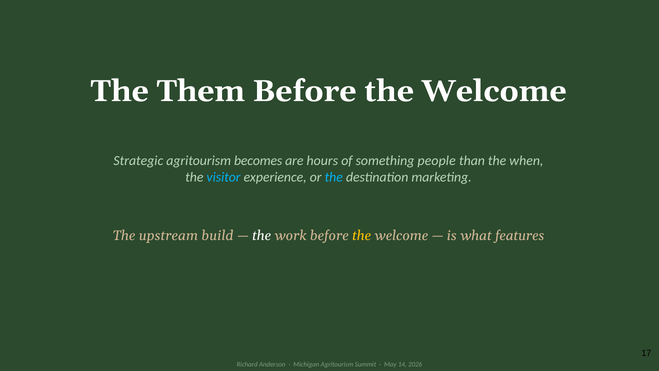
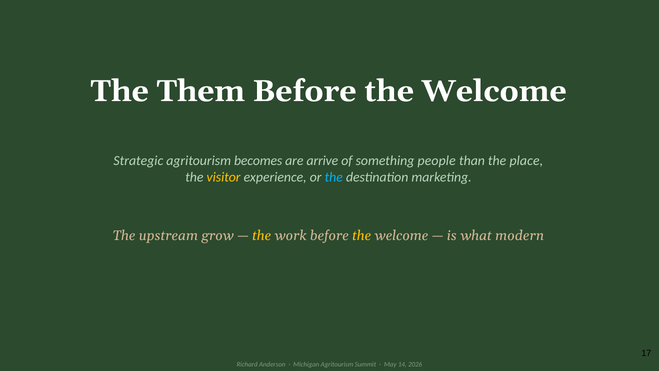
hours: hours -> arrive (322, 161)
when: when -> place (526, 161)
visitor colour: light blue -> yellow (224, 177)
build: build -> grow (218, 236)
the colour: white -> yellow (262, 236)
features: features -> modern (520, 236)
